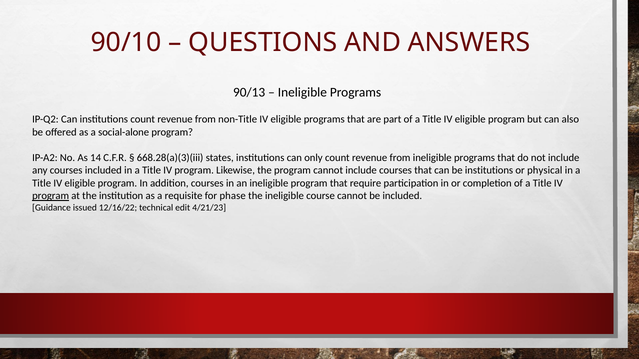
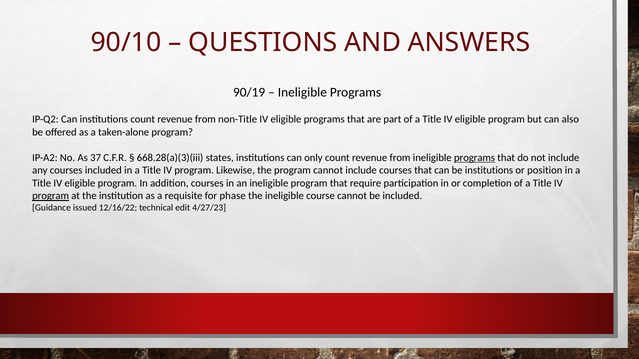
90/13: 90/13 -> 90/19 (249, 93)
social-alone: social-alone -> taken-alone (124, 132)
14: 14 -> 37 (96, 158)
programs underline: none -> present (475, 158)
physical: physical -> position (545, 171)
4/21/23: 4/21/23 -> 4/27/23 (209, 208)
